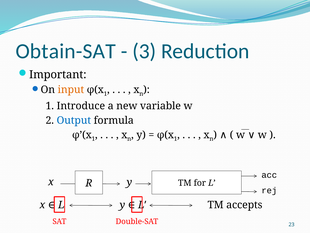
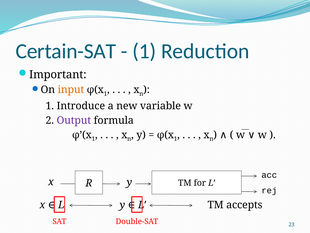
Obtain-SAT: Obtain-SAT -> Certain-SAT (66, 51)
3: 3 -> 1 (144, 51)
Output colour: blue -> purple (74, 120)
